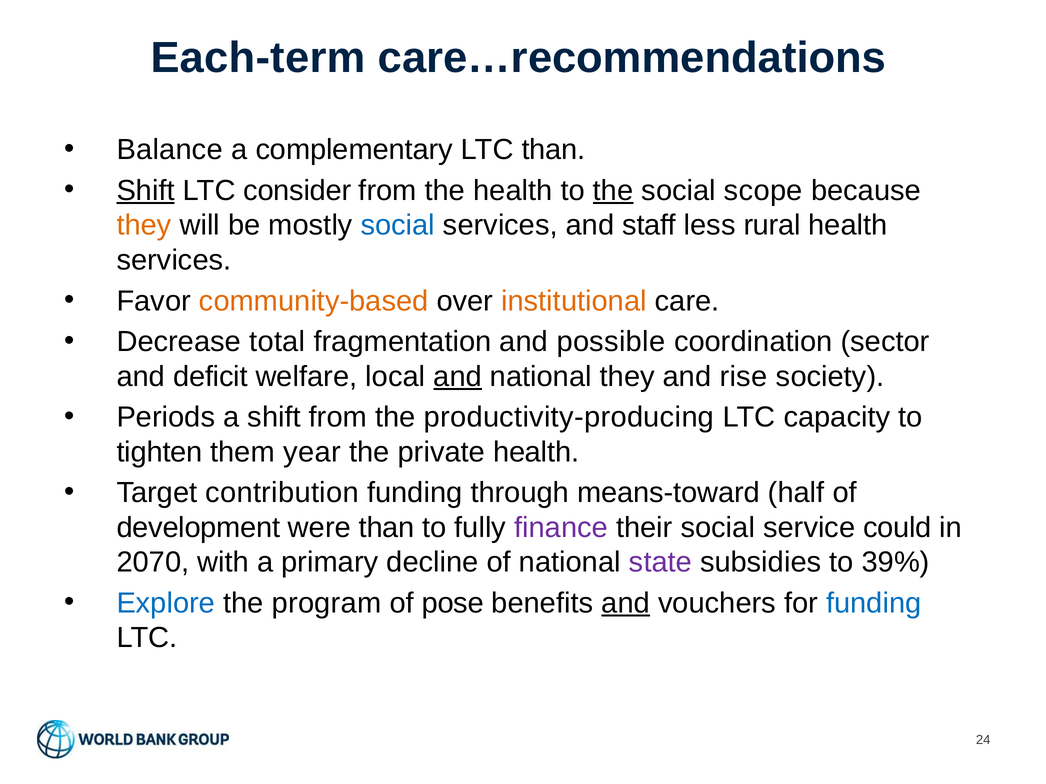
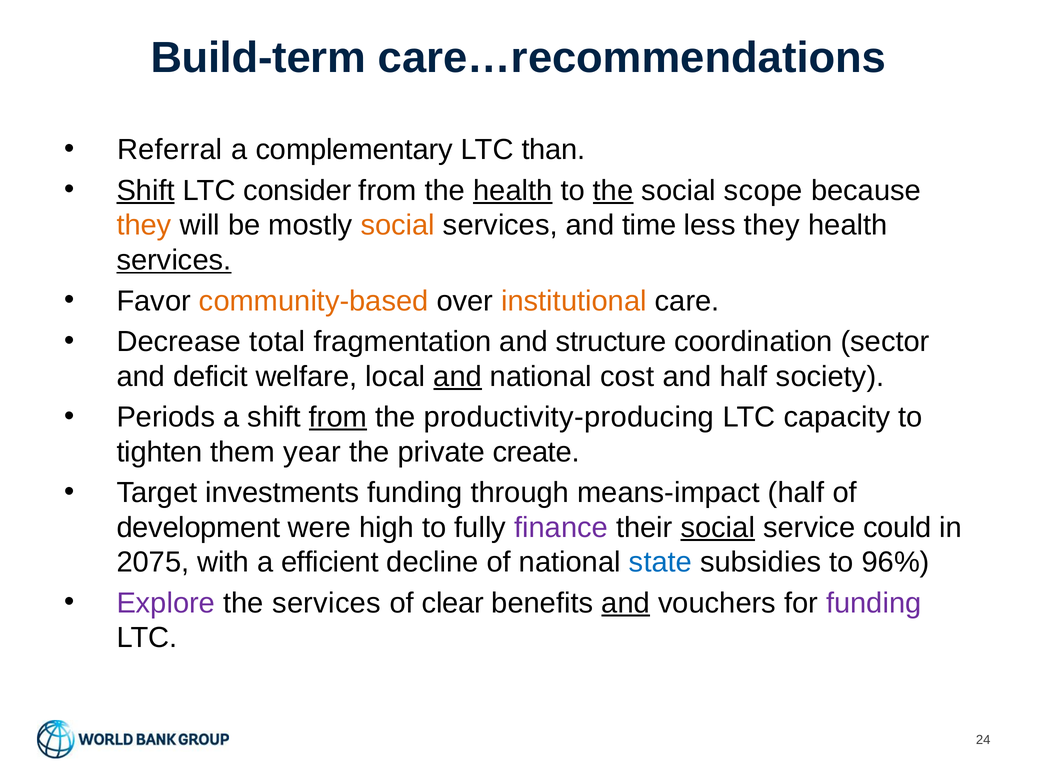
Each-term: Each-term -> Build-term (258, 58)
Balance: Balance -> Referral (170, 150)
health underline: none -> present (513, 191)
social colour: blue -> orange (398, 226)
staff: staff -> time (649, 226)
less rural: rural -> they (772, 226)
services underline: none -> present (174, 260)
possible: possible -> structure (611, 342)
national they: they -> cost (627, 377)
and rise: rise -> half (744, 377)
from underline: none -> present (338, 417)
private health: health -> create (536, 452)
contribution: contribution -> investments (282, 493)
means-toward: means-toward -> means-impact (668, 493)
were than: than -> high (387, 528)
social underline: none -> present (718, 528)
2070: 2070 -> 2075 (153, 563)
primary: primary -> efficient (330, 563)
state colour: purple -> blue (660, 563)
39%: 39% -> 96% (896, 563)
Explore colour: blue -> purple (166, 603)
the program: program -> services (327, 603)
pose: pose -> clear (453, 603)
funding colour: blue -> purple (874, 603)
